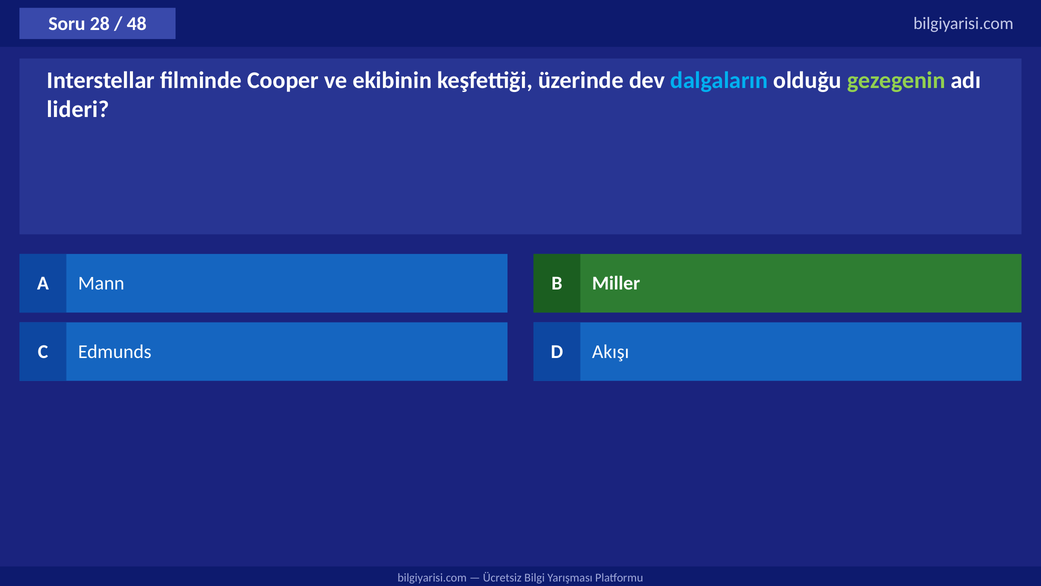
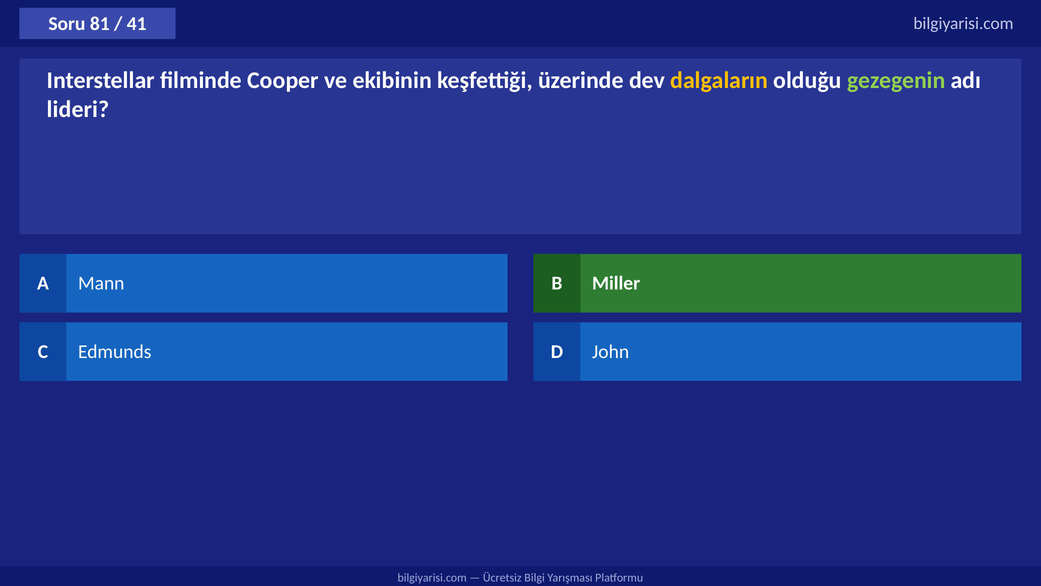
28: 28 -> 81 (100, 24)
48: 48 -> 41 (137, 24)
dalgaların colour: light blue -> yellow (719, 80)
Akışı: Akışı -> John (611, 352)
